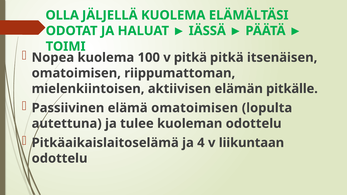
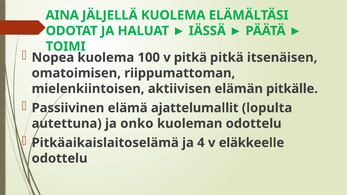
OLLA: OLLA -> AINA (62, 15)
elämä omatoimisen: omatoimisen -> ajattelumallit (195, 108)
tulee: tulee -> onko (137, 124)
liikuntaan: liikuntaan -> eläkkeelle (251, 143)
